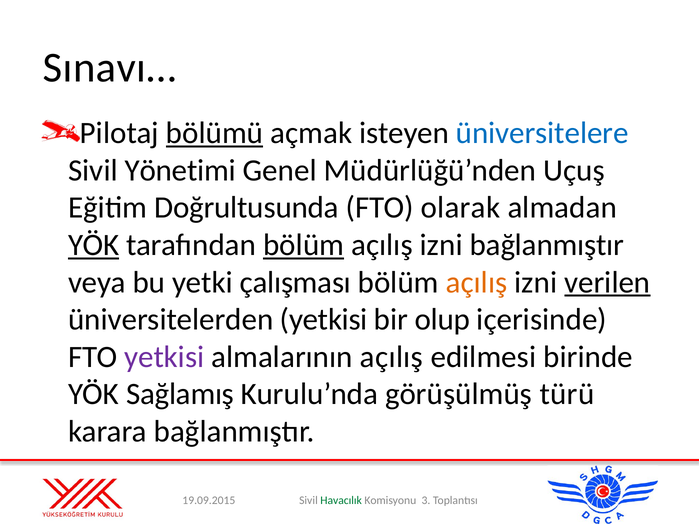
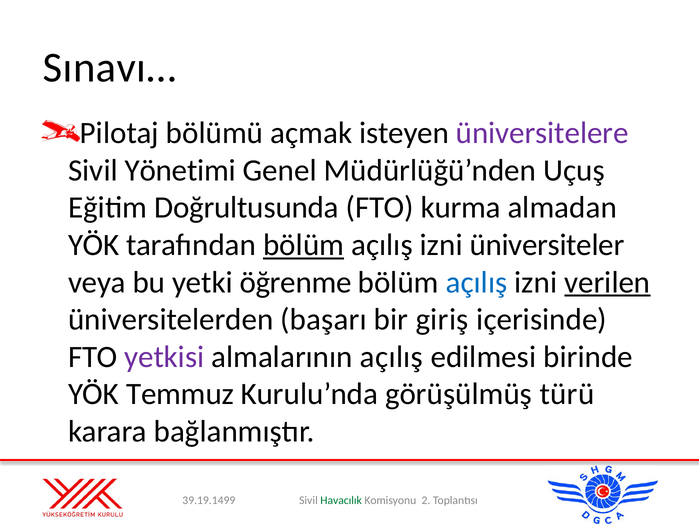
bölümü underline: present -> none (215, 133)
üniversitelere colour: blue -> purple (542, 133)
olarak: olarak -> kurma (461, 208)
YÖK underline: present -> none (94, 245)
izni bağlanmıştır: bağlanmıştır -> üniversiteler (547, 245)
çalışması: çalışması -> öğrenme (296, 282)
açılış colour: orange -> blue (477, 282)
üniversitelerden yetkisi: yetkisi -> başarı (324, 320)
olup: olup -> giriş (442, 320)
Sağlamış: Sağlamış -> Temmuz (180, 394)
3: 3 -> 2 (426, 501)
19.09.2015: 19.09.2015 -> 39.19.1499 (209, 501)
